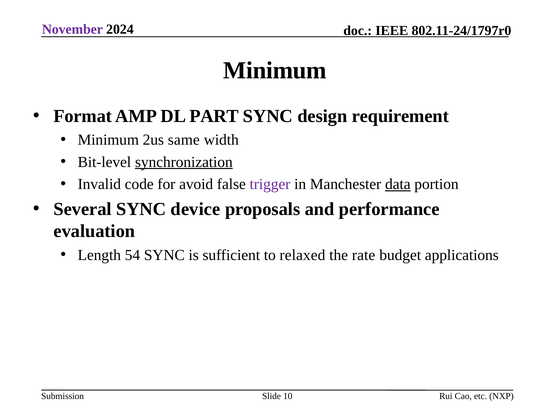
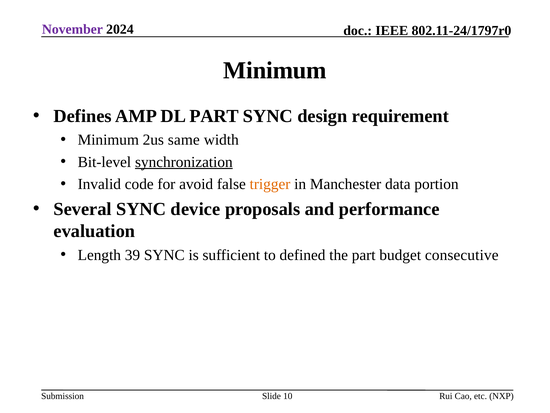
Format: Format -> Defines (83, 116)
trigger colour: purple -> orange (270, 184)
data underline: present -> none (398, 184)
54: 54 -> 39 (132, 255)
relaxed: relaxed -> defined (303, 255)
the rate: rate -> part (364, 255)
applications: applications -> consecutive (462, 255)
